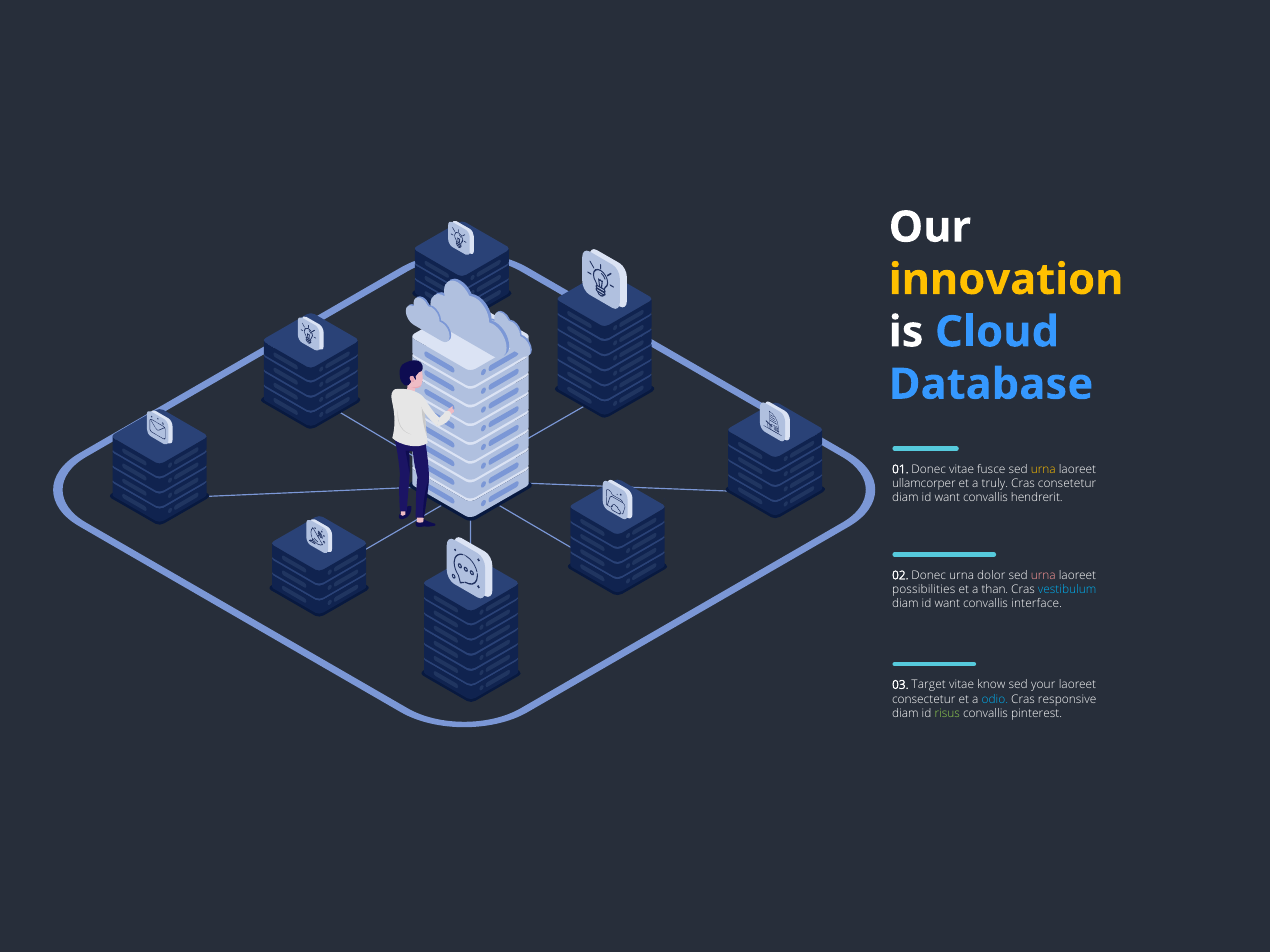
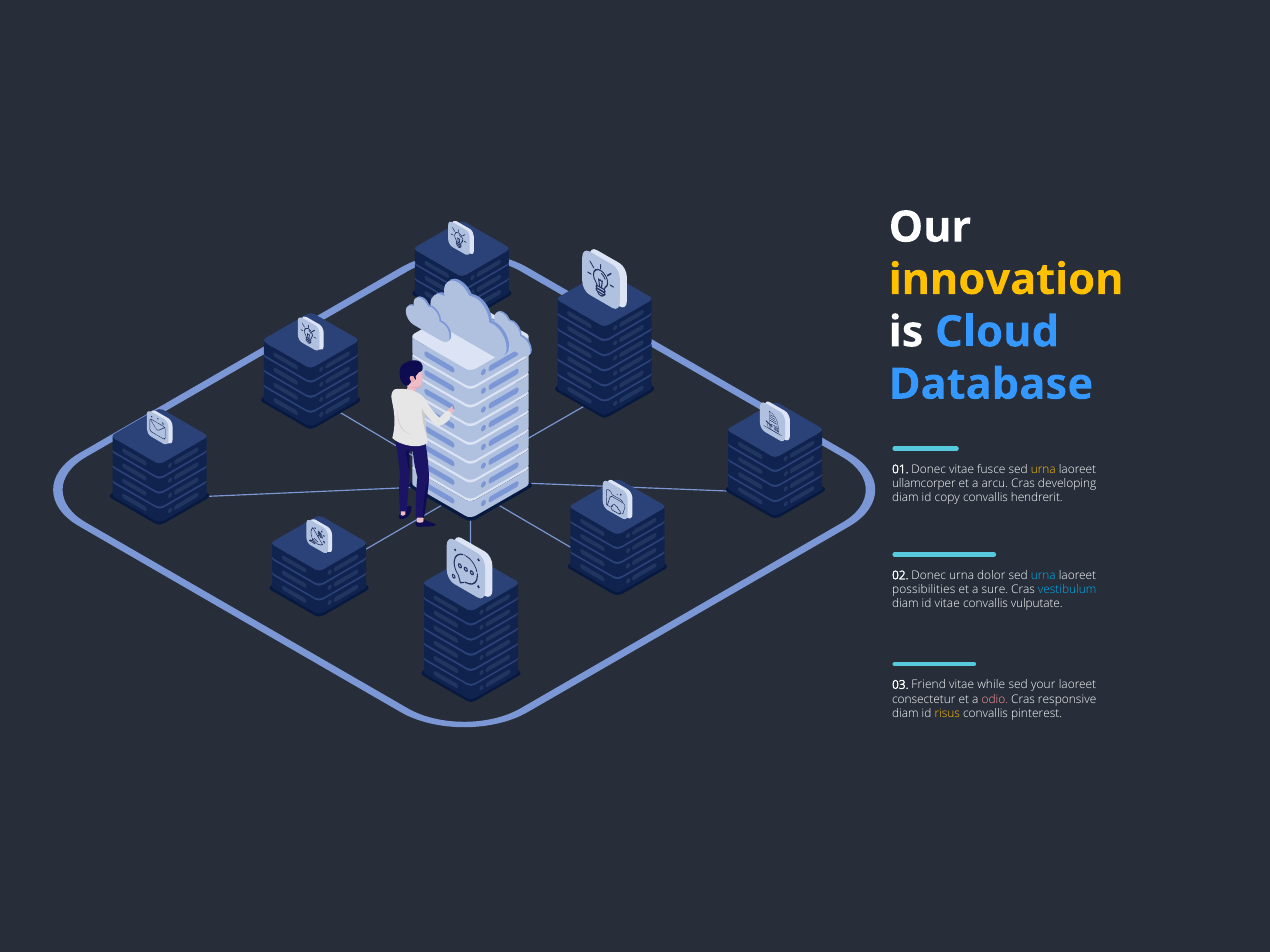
truly: truly -> arcu (995, 484)
consetetur: consetetur -> developing (1067, 484)
want: want -> copy (947, 498)
urna colour: pink -> light blue (1043, 576)
than: than -> sure (995, 590)
want: want -> vitae (947, 604)
interface: interface -> vulputate (1037, 604)
Target: Target -> Friend (929, 685)
know: know -> while (991, 685)
odio colour: light blue -> pink (995, 699)
risus colour: light green -> yellow (947, 714)
